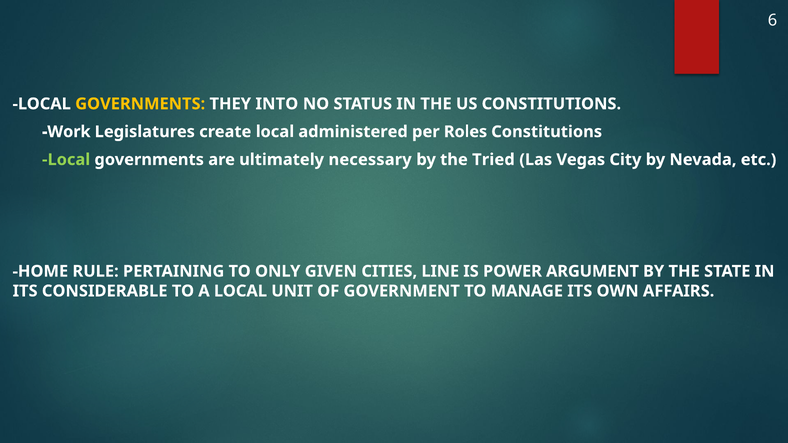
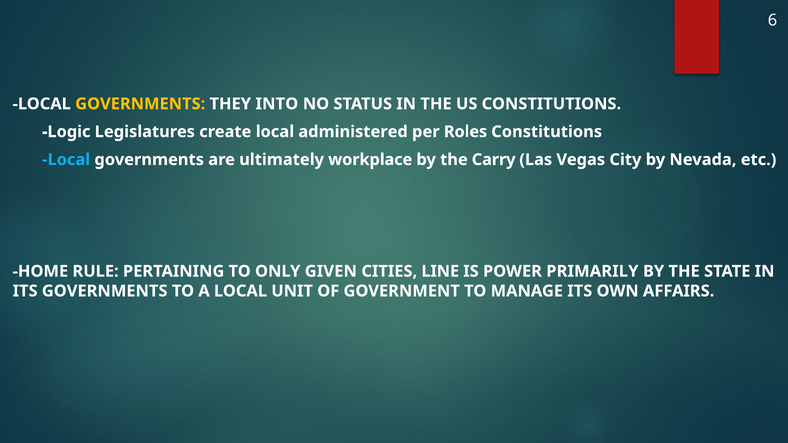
Work: Work -> Logic (66, 132)
Local colour: light green -> light blue (66, 160)
necessary: necessary -> workplace (370, 160)
Tried: Tried -> Carry (494, 160)
ARGUMENT: ARGUMENT -> PRIMARILY (592, 271)
ITS CONSIDERABLE: CONSIDERABLE -> GOVERNMENTS (105, 291)
